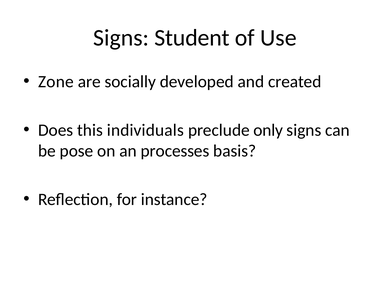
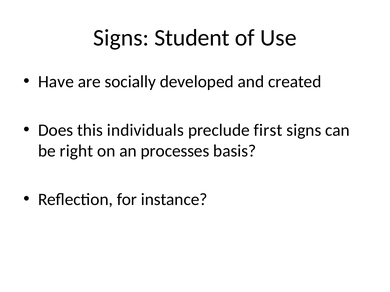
Zone: Zone -> Have (56, 82)
only: only -> first (268, 130)
pose: pose -> right (76, 151)
